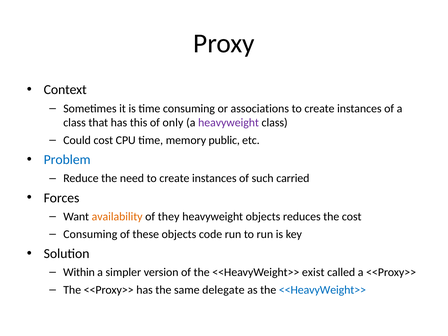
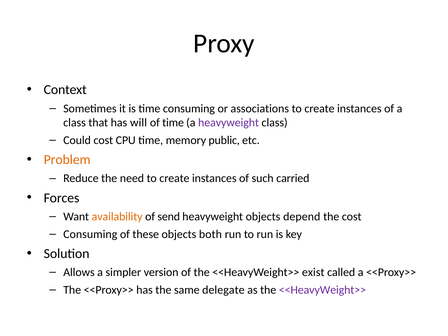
this: this -> will (139, 123)
of only: only -> time (173, 123)
Problem colour: blue -> orange (67, 160)
they: they -> send (169, 216)
reduces: reduces -> depend (302, 216)
code: code -> both (210, 234)
Within: Within -> Allows (79, 272)
<<HeavyWeight>> colour: blue -> purple (322, 290)
